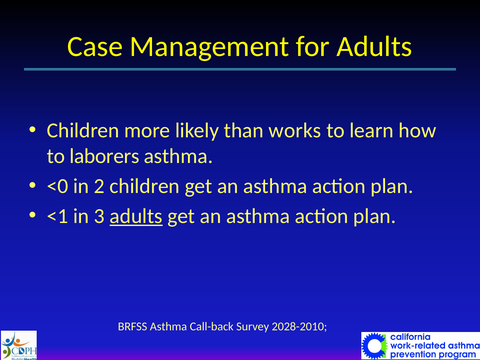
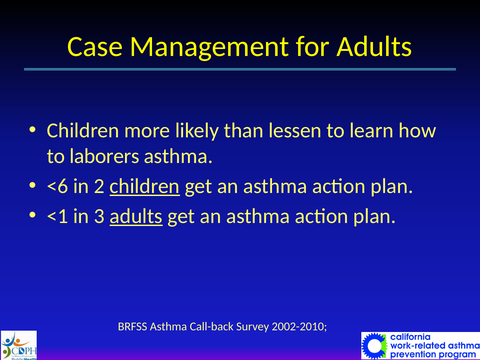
works: works -> lessen (295, 131)
<0: <0 -> <6 (58, 186)
children underline: none -> present (145, 186)
2028-2010: 2028-2010 -> 2002-2010 (299, 326)
